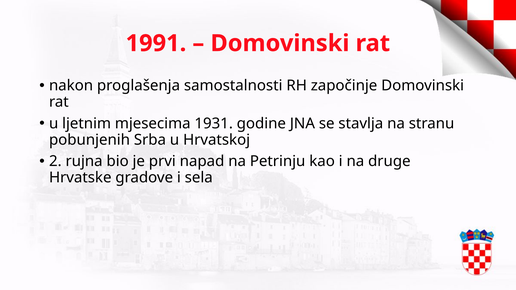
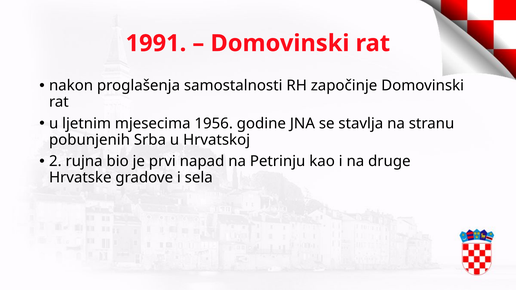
1931: 1931 -> 1956 (214, 124)
